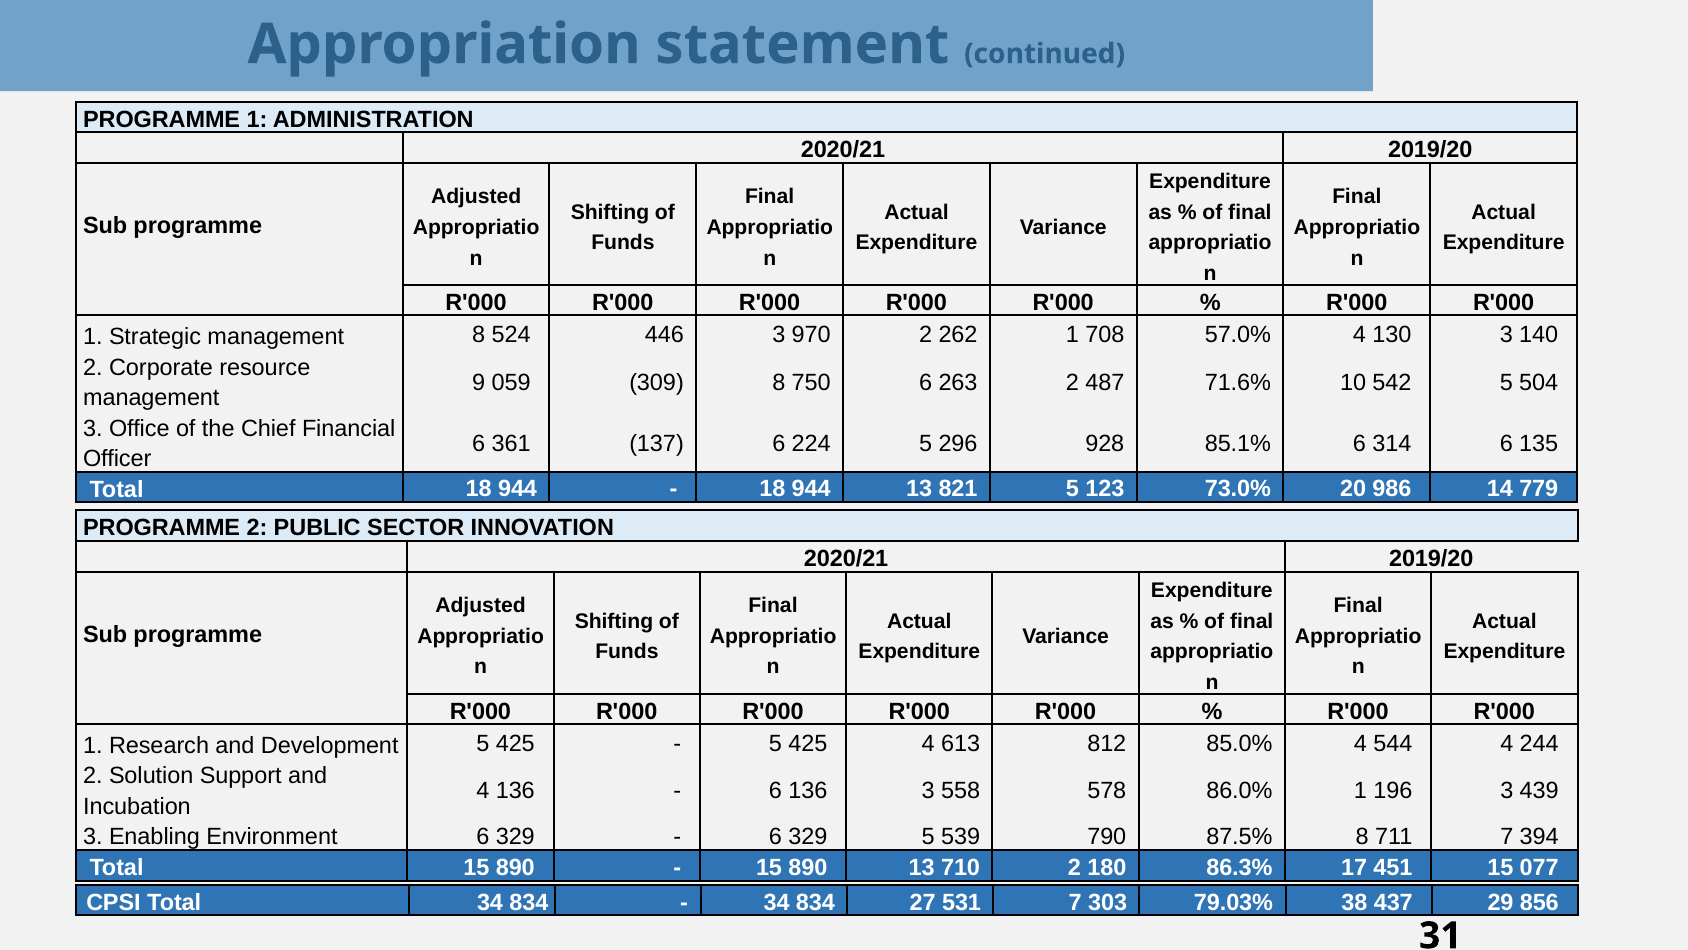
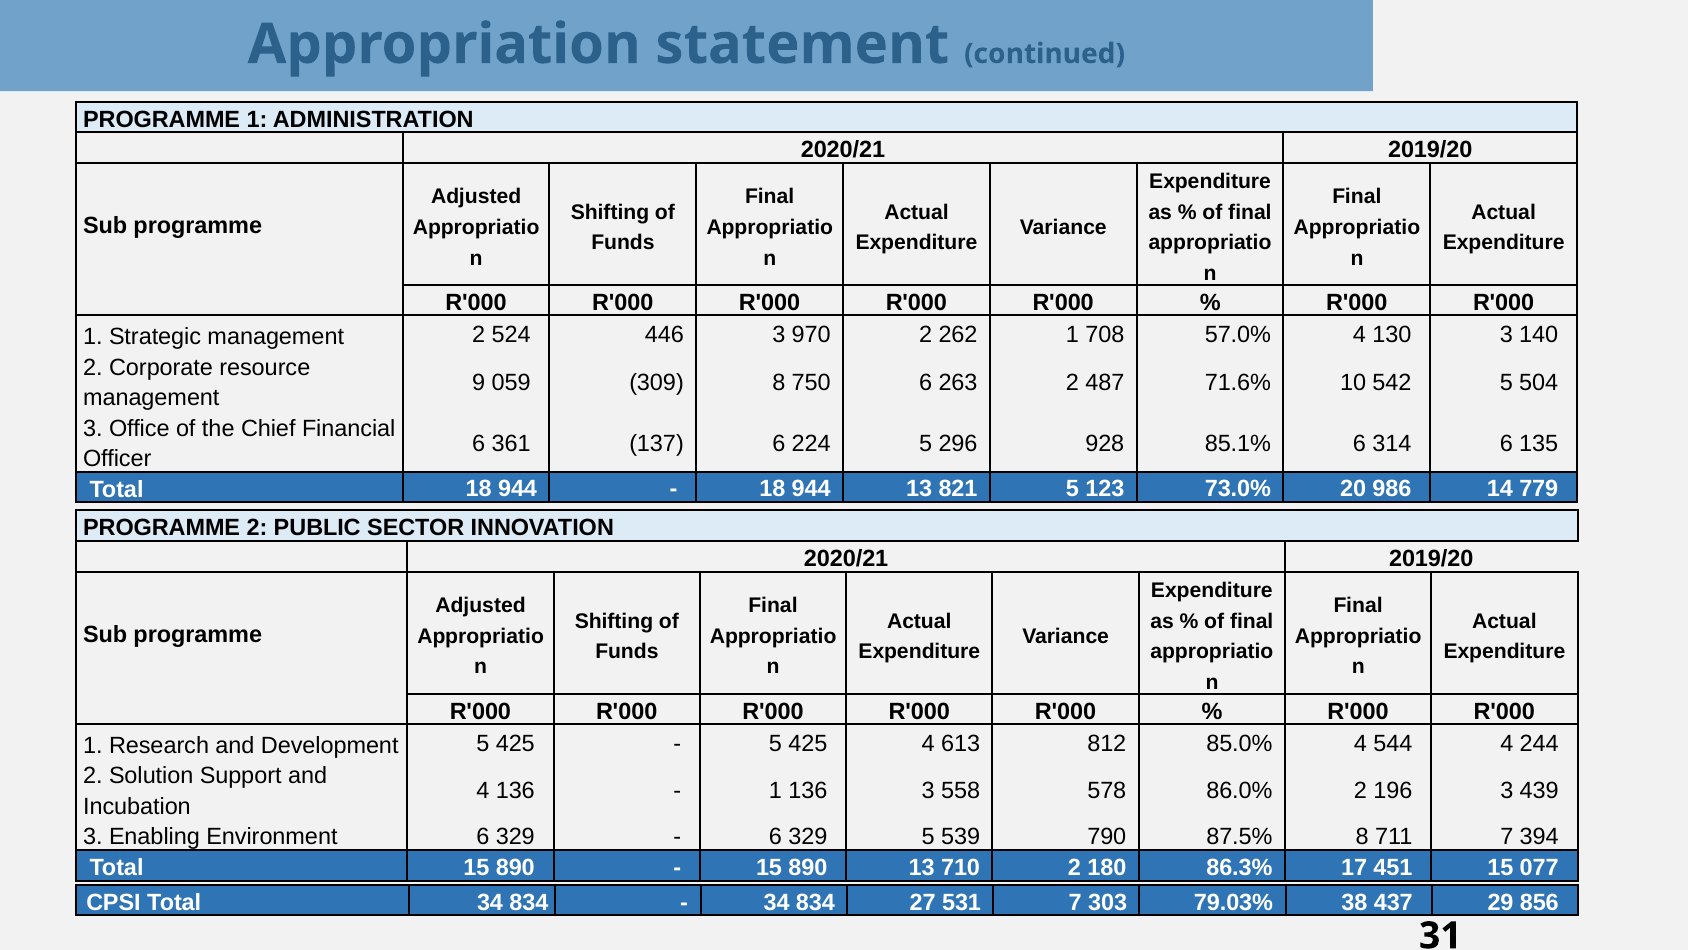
management 8: 8 -> 2 (479, 335)
6: 6 -> 1 (775, 791)
86.0% 1: 1 -> 2 (1361, 791)
